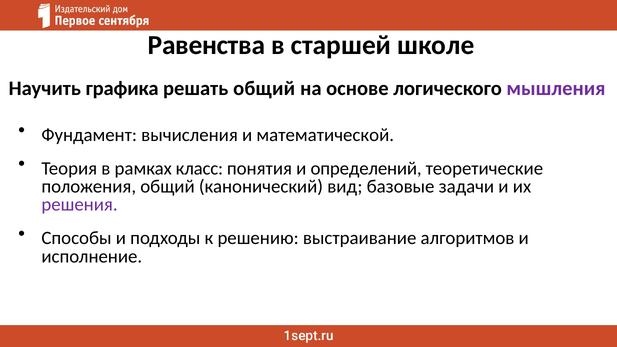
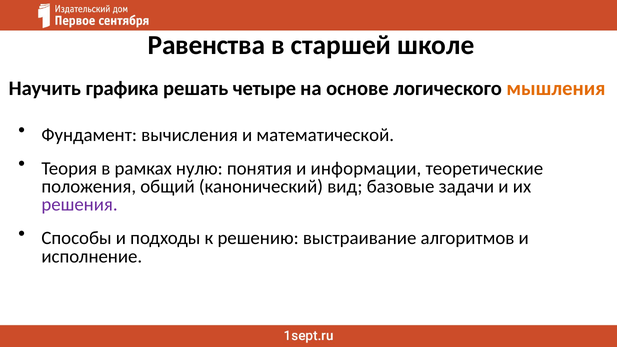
решать общий: общий -> четыре (264, 88)
мышления colour: purple -> orange (556, 88)
класс: класс -> нулю (199, 169)
определений: определений -> информации (366, 169)
